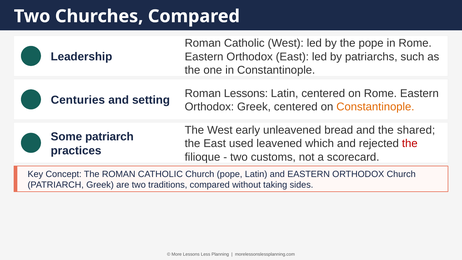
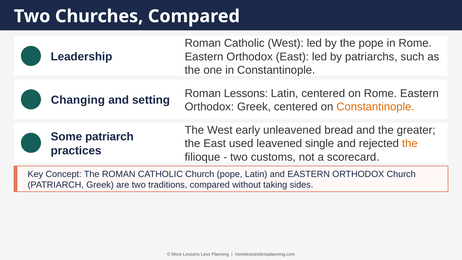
Centuries: Centuries -> Changing (78, 100)
shared: shared -> greater (416, 130)
which: which -> single (320, 144)
the colour: red -> orange (410, 144)
